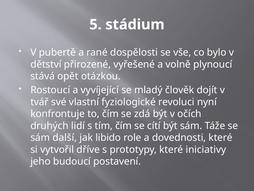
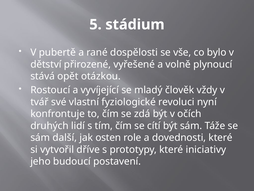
dojít: dojít -> vždy (207, 90)
libido: libido -> osten (108, 137)
